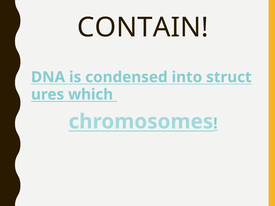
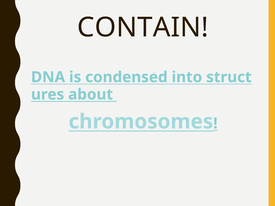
which: which -> about (91, 95)
